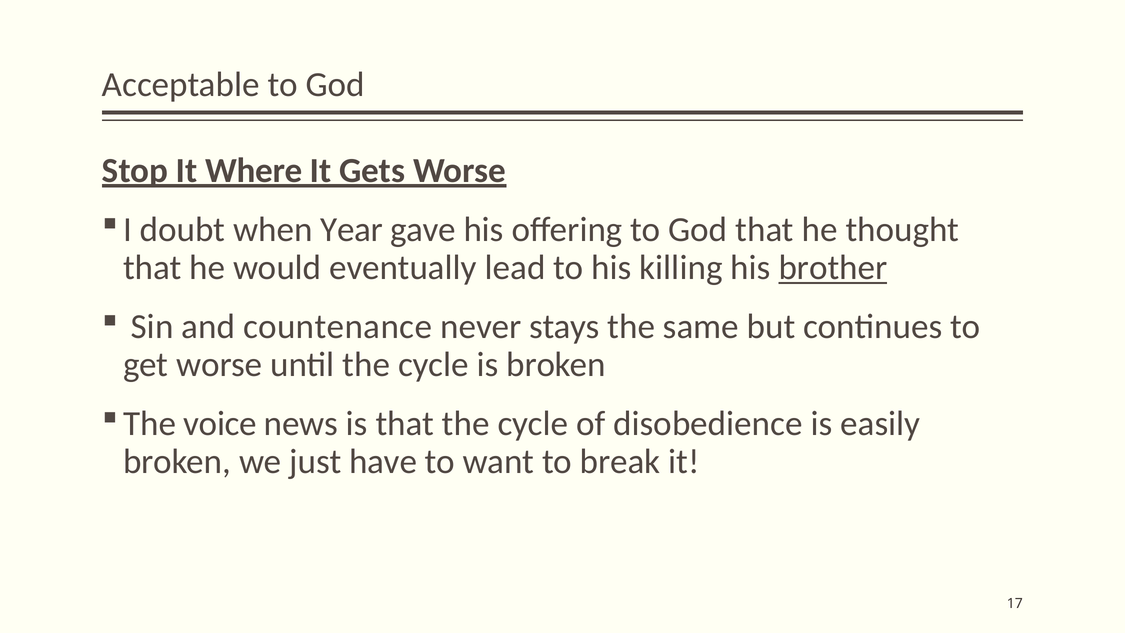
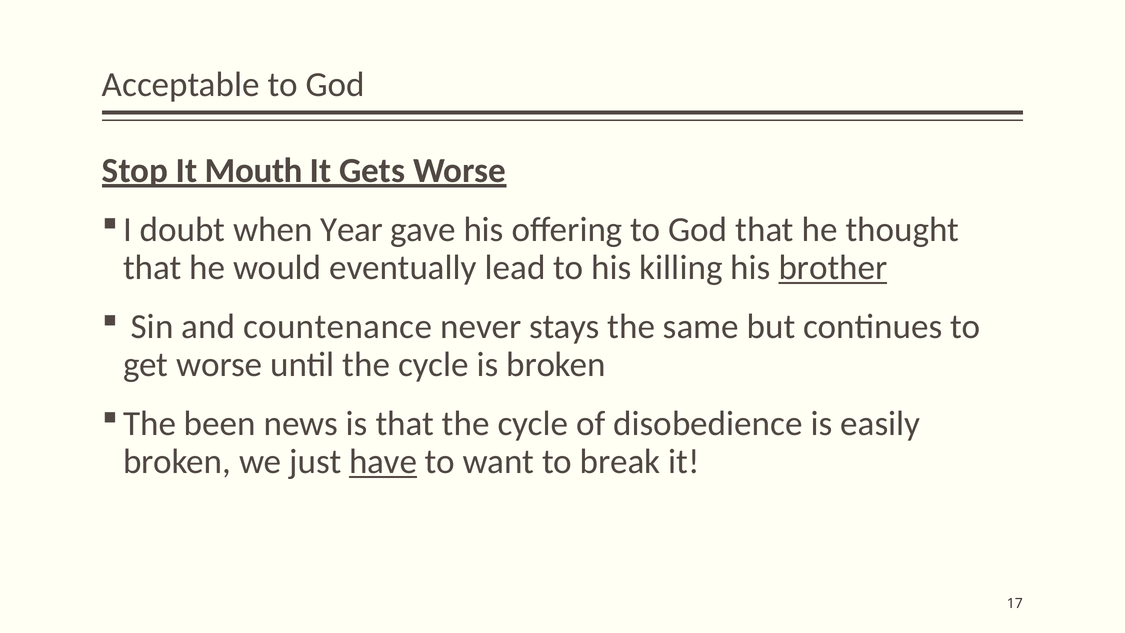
Where: Where -> Mouth (254, 171)
voice: voice -> been (220, 424)
have underline: none -> present (383, 462)
